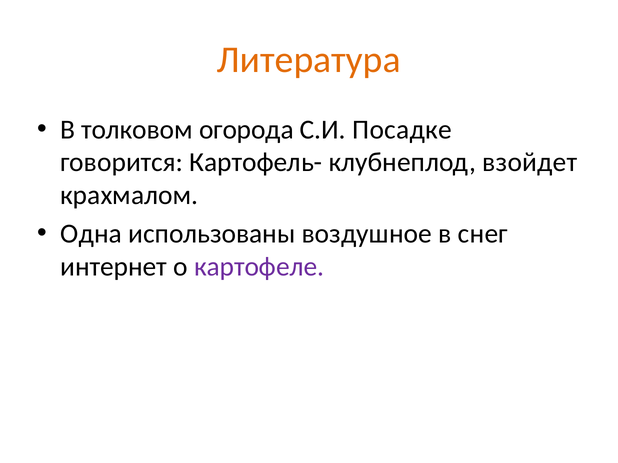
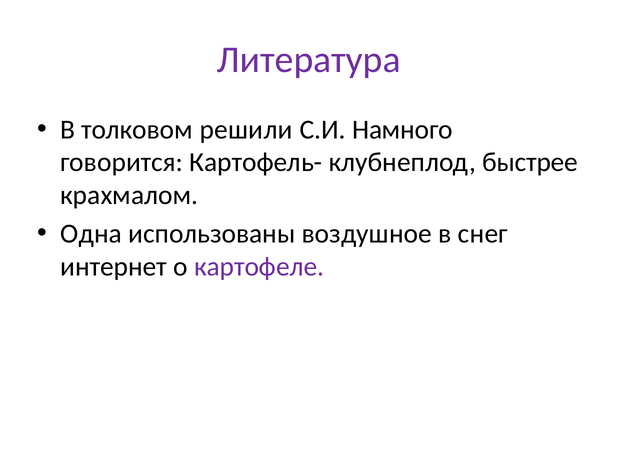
Литература colour: orange -> purple (309, 60)
огорода: огорода -> решили (246, 130)
Посадке: Посадке -> Намного (402, 130)
взойдет: взойдет -> быстрее (530, 163)
